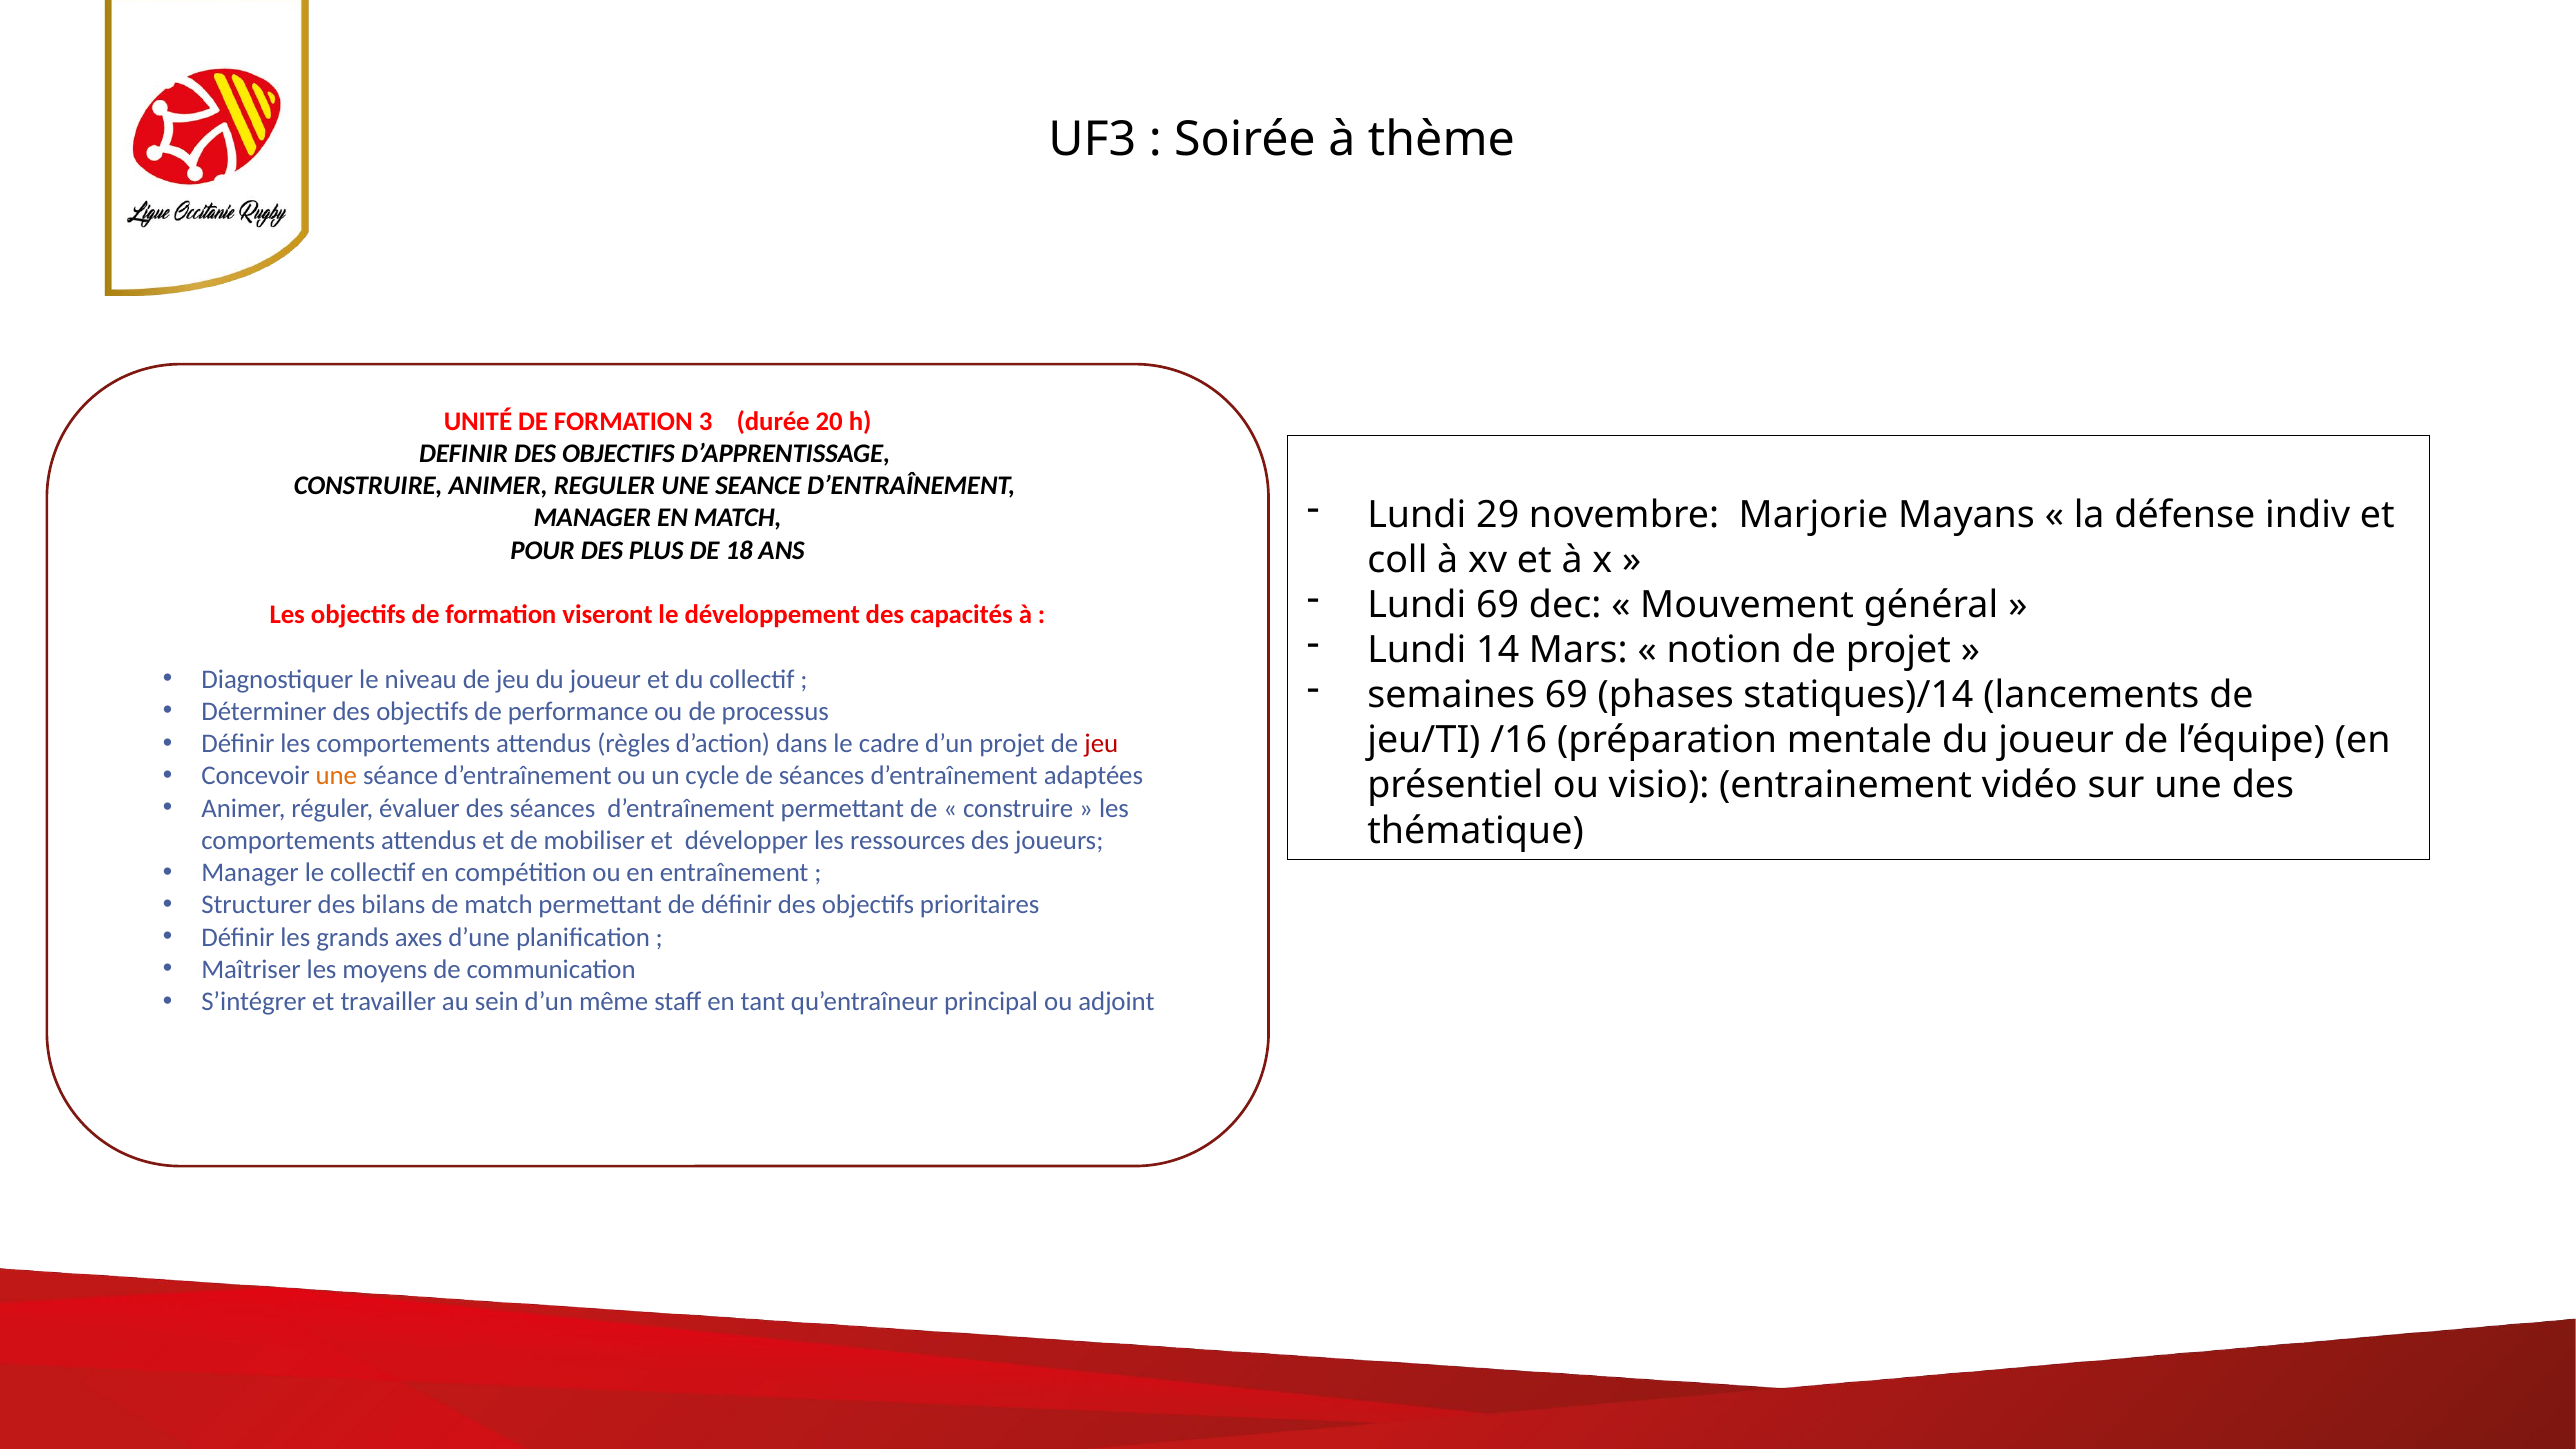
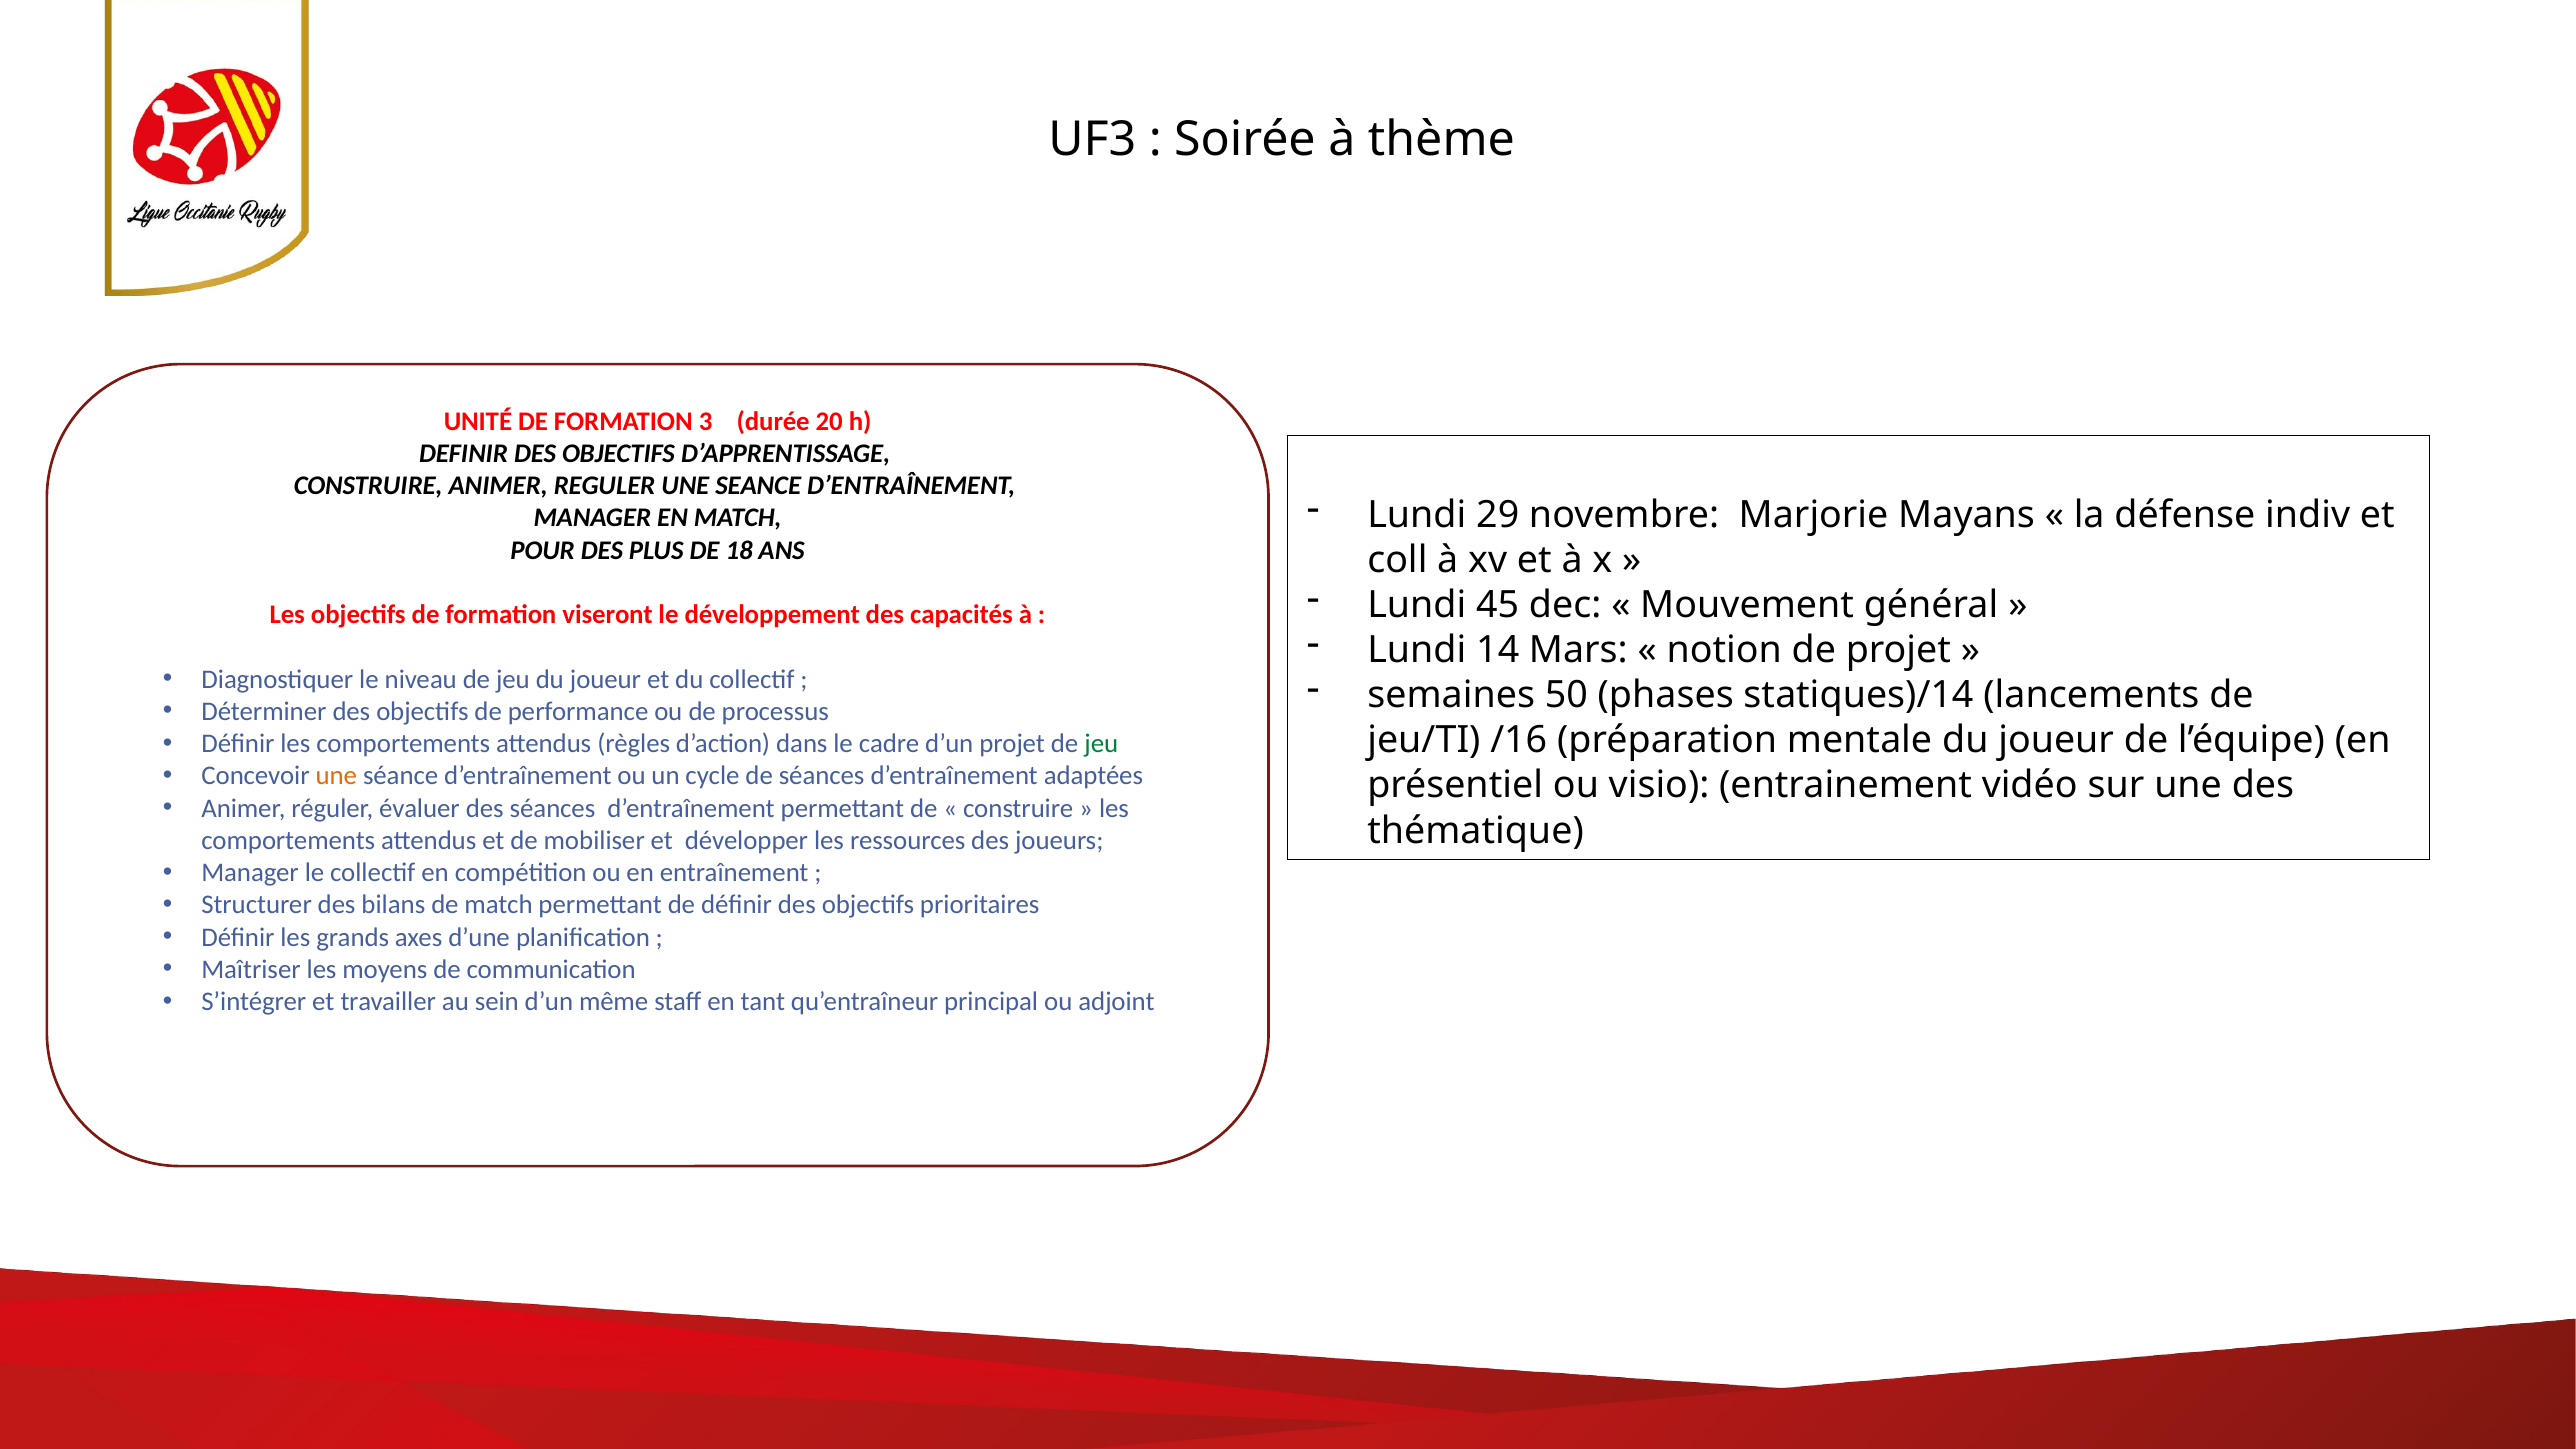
Lundi 69: 69 -> 45 (1498, 605)
semaines 69: 69 -> 50 (1566, 695)
jeu colour: red -> green (1101, 744)
